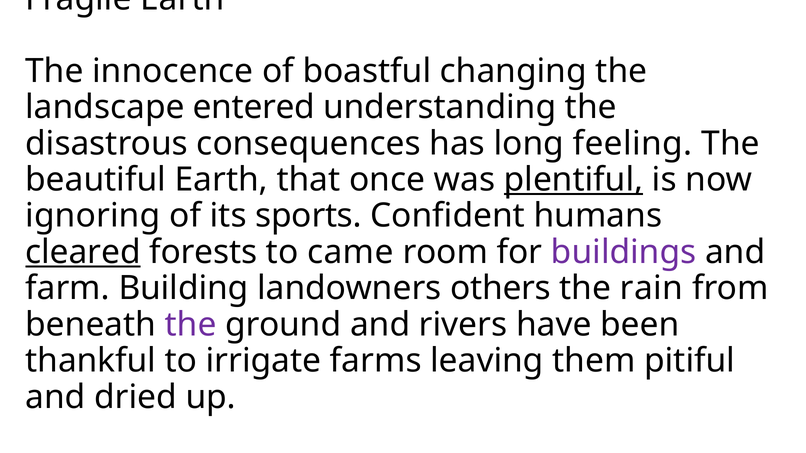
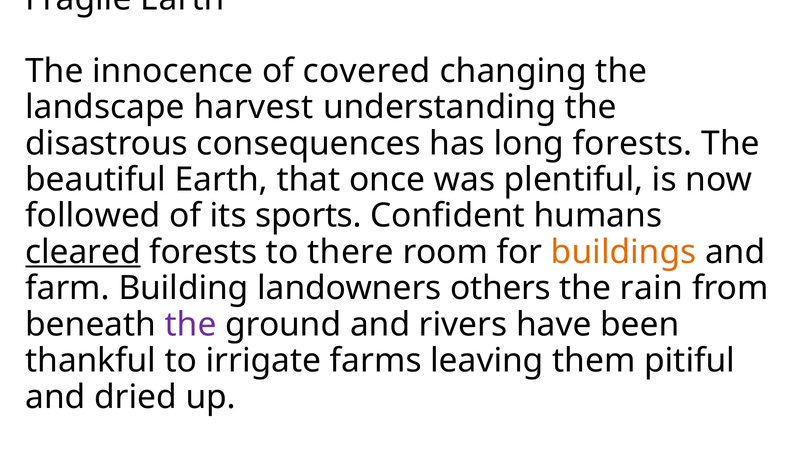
boastful: boastful -> covered (367, 71)
entered: entered -> harvest (254, 107)
long feeling: feeling -> forests (633, 144)
plentiful underline: present -> none (574, 180)
ignoring: ignoring -> followed (93, 216)
came: came -> there (350, 252)
buildings colour: purple -> orange (624, 252)
